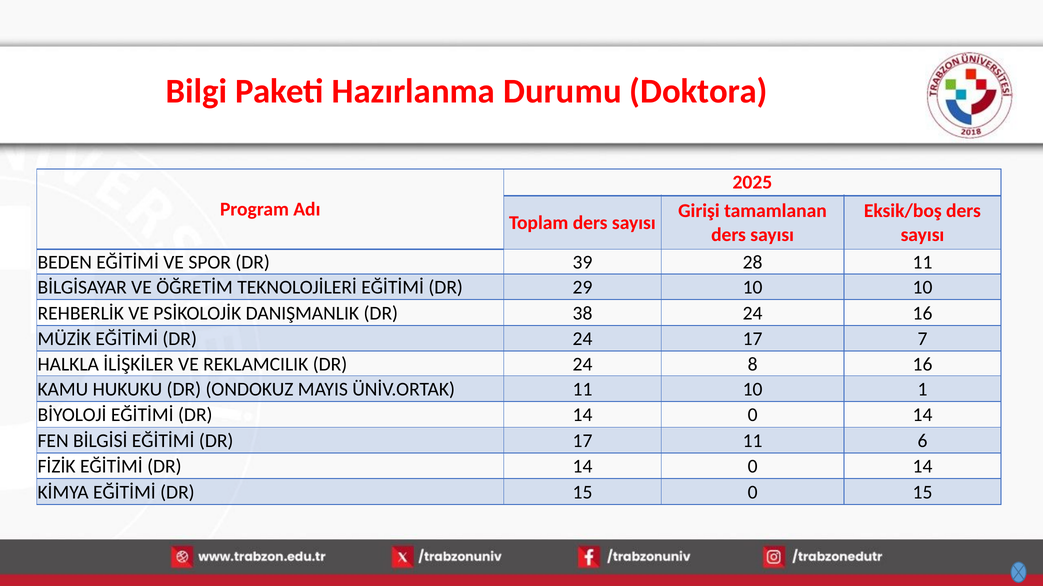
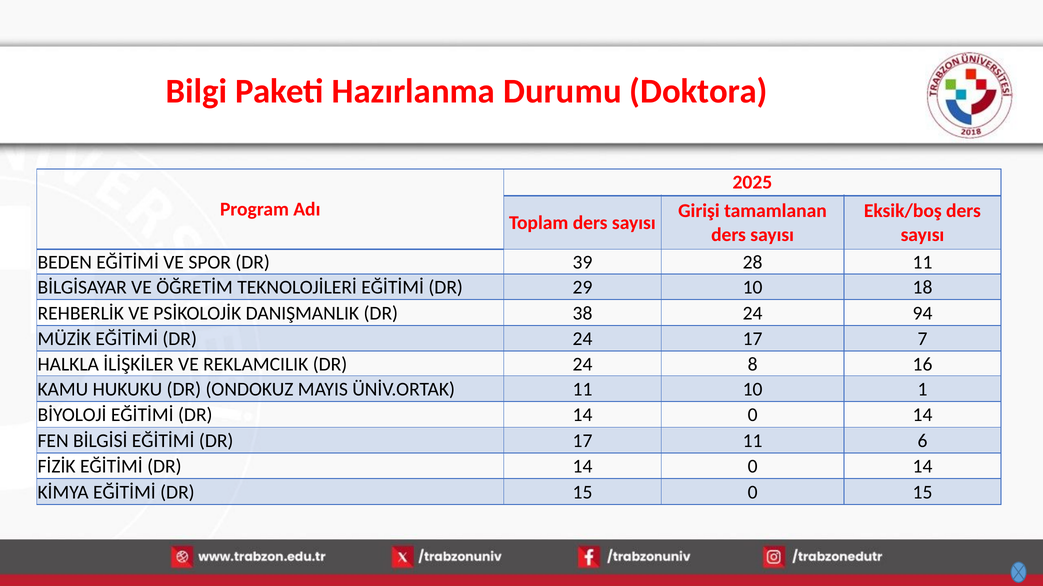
10 10: 10 -> 18 (923, 288)
24 16: 16 -> 94 (923, 314)
